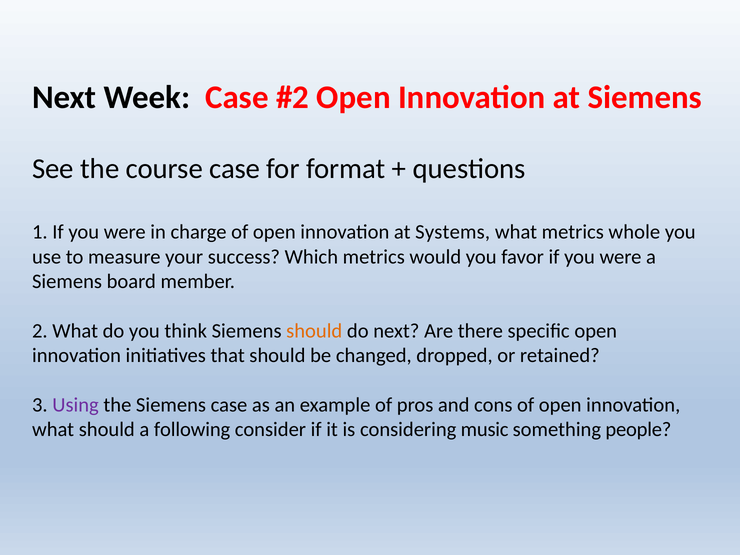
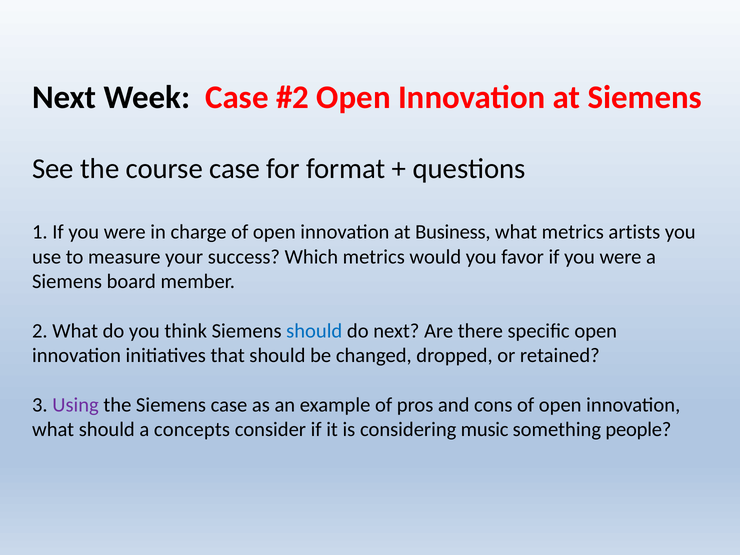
Systems: Systems -> Business (453, 232)
whole: whole -> artists (634, 232)
should colour: orange -> blue (314, 331)
following: following -> concepts (192, 430)
